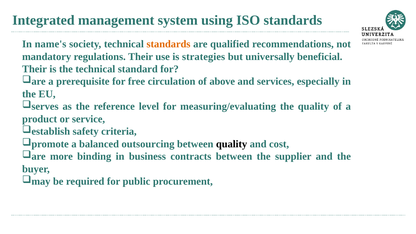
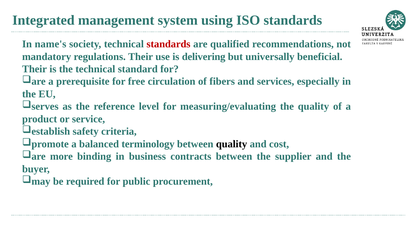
standards colour: orange -> red (169, 44)
strategies: strategies -> delivering (204, 57)
above: above -> fibers (222, 82)
outsourcing: outsourcing -> terminology (148, 144)
